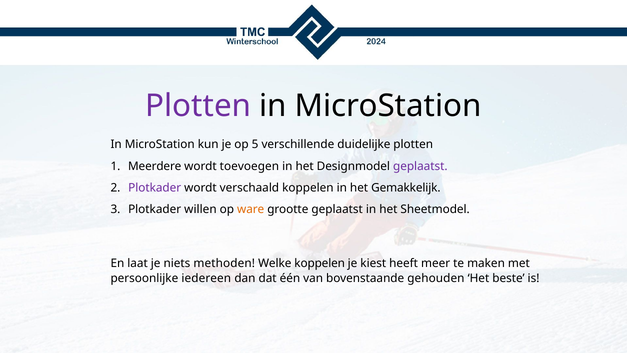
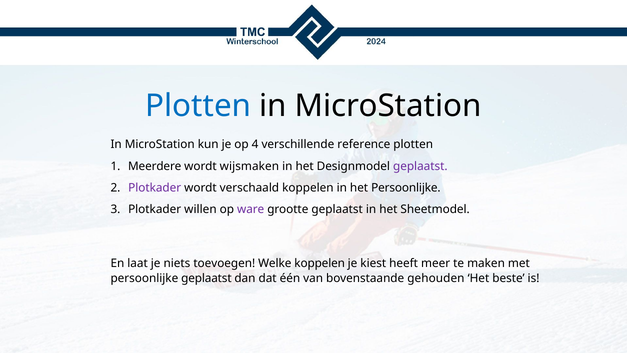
Plotten colour: purple -> blue (198, 106)
5: 5 -> 4 (255, 144)
duidelijke: duidelijke -> reference (364, 144)
toevoegen: toevoegen -> wijsmaken (249, 166)
het Gemakkelijk: Gemakkelijk -> Persoonlijke (406, 188)
ware colour: orange -> purple (251, 209)
methoden: methoden -> toevoegen (224, 263)
persoonlijke iedereen: iedereen -> geplaatst (206, 278)
